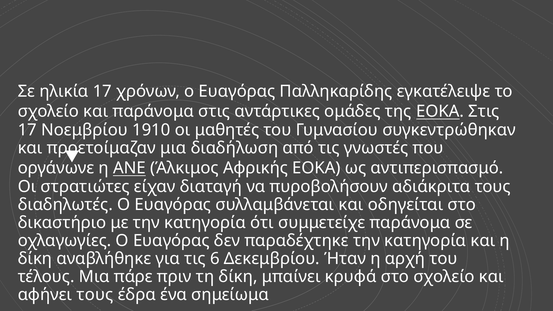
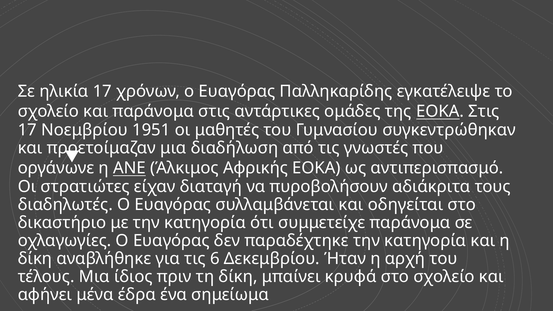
1910: 1910 -> 1951 (151, 130)
πάρε: πάρε -> ίδιος (133, 277)
αφήνει τους: τους -> μένα (95, 295)
